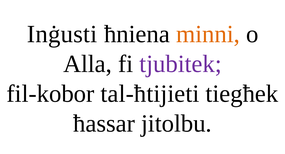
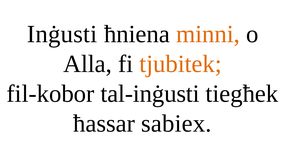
tjubitek colour: purple -> orange (181, 64)
tal-ħtijieti: tal-ħtijieti -> tal-inġusti (150, 93)
jitolbu: jitolbu -> sabiex (176, 123)
